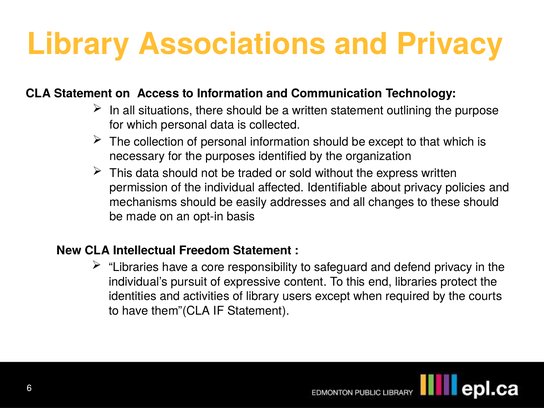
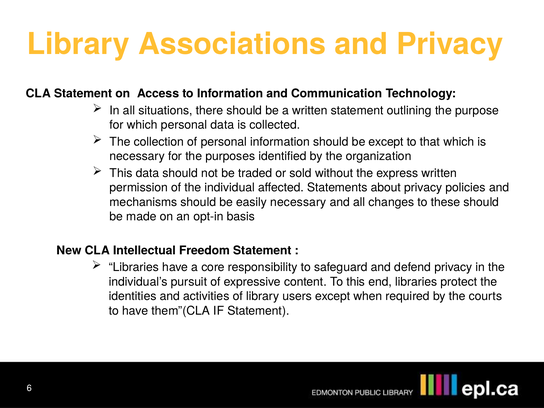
Identifiable: Identifiable -> Statements (337, 188)
easily addresses: addresses -> necessary (298, 202)
